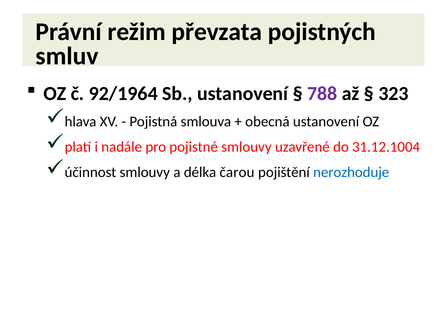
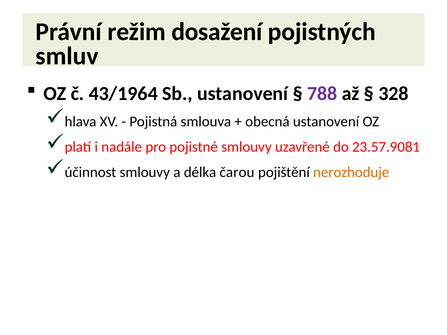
převzata: převzata -> dosažení (217, 32)
92/1964: 92/1964 -> 43/1964 (123, 94)
323: 323 -> 328 (393, 94)
31.12.1004: 31.12.1004 -> 23.57.9081 (386, 147)
nerozhoduje colour: blue -> orange (351, 172)
